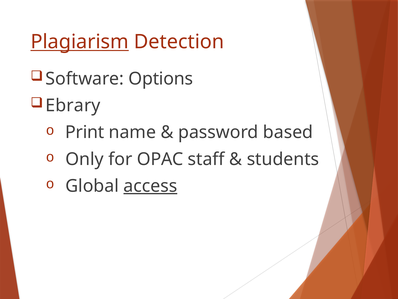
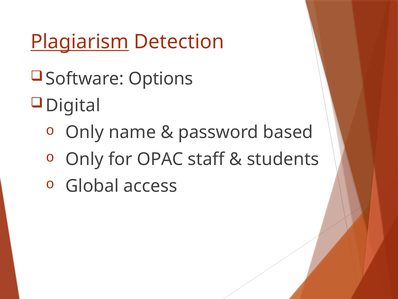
Ebrary: Ebrary -> Digital (73, 105)
Print: Print -> Only (85, 132)
access underline: present -> none (150, 186)
